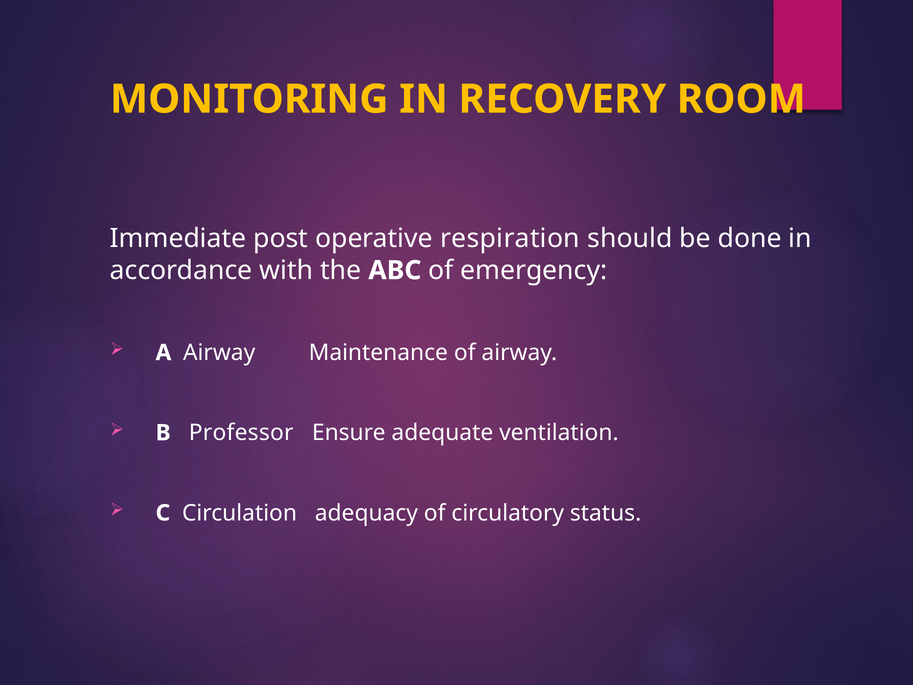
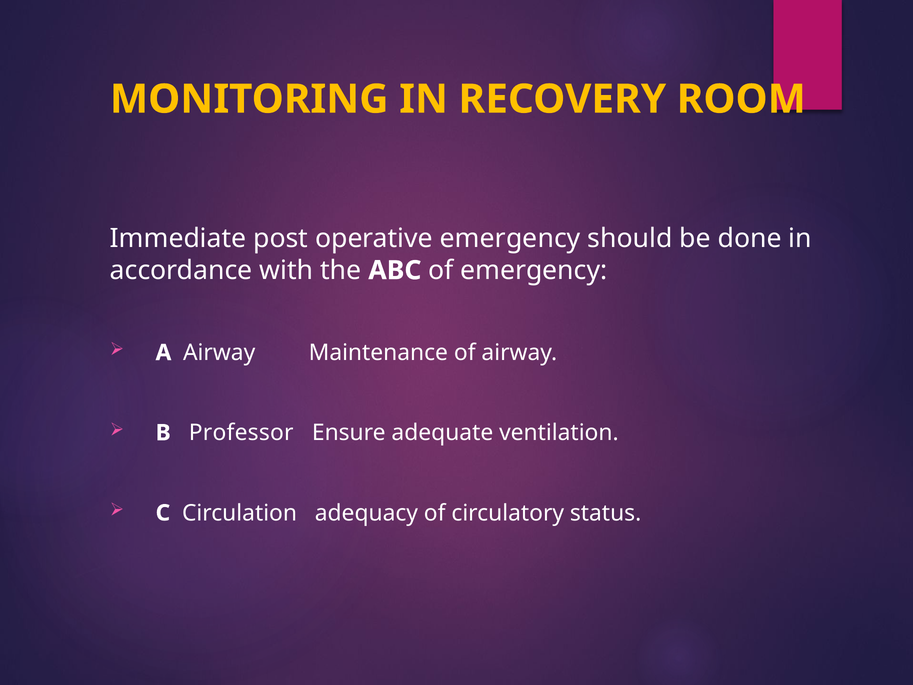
operative respiration: respiration -> emergency (510, 238)
